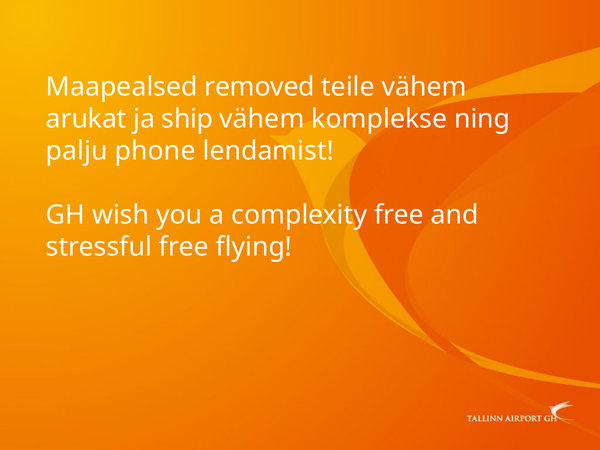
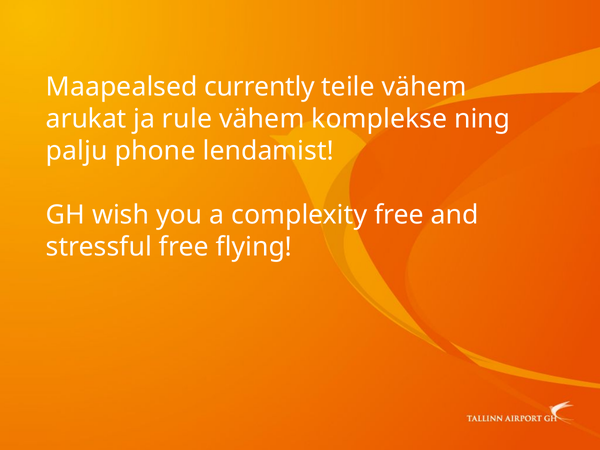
removed: removed -> currently (260, 87)
ship: ship -> rule (187, 119)
